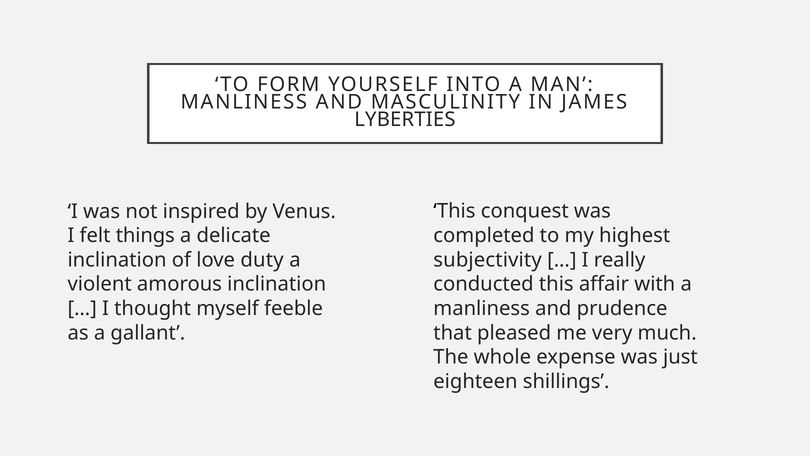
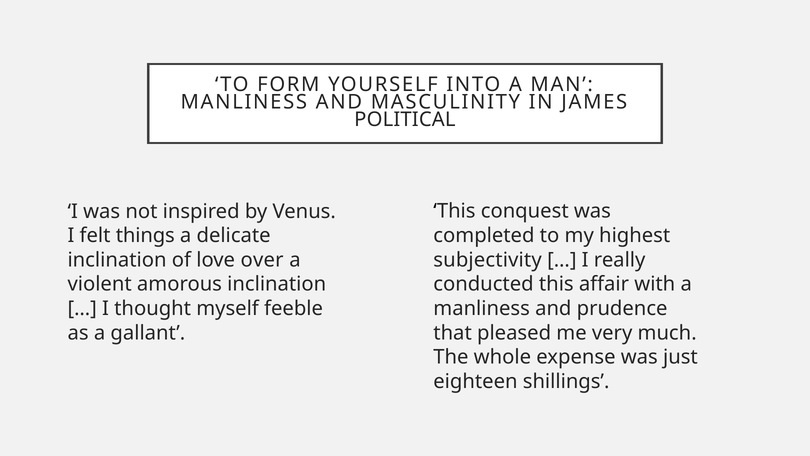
LYBERTIES: LYBERTIES -> POLITICAL (405, 120)
duty: duty -> over (262, 260)
